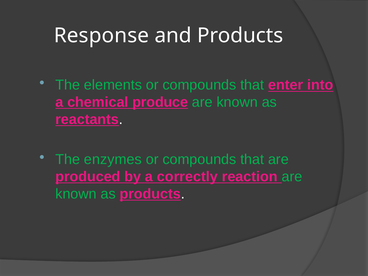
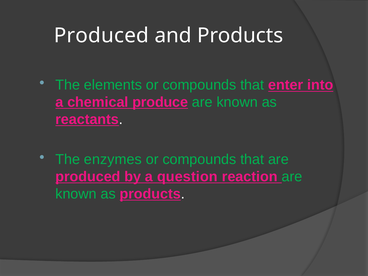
Response: Response -> Produced (101, 35)
correctly: correctly -> question (187, 177)
